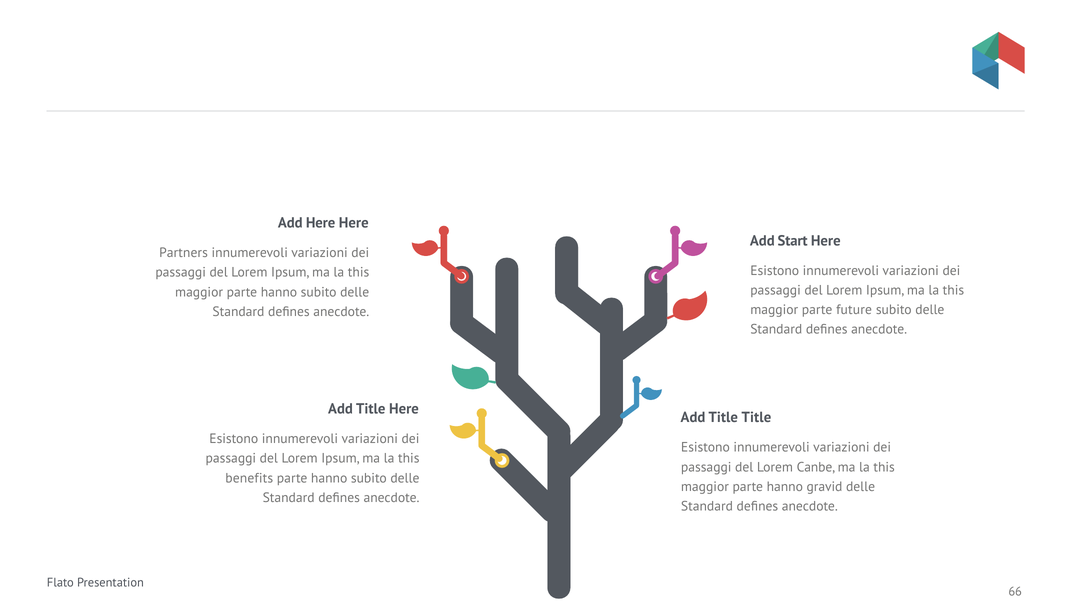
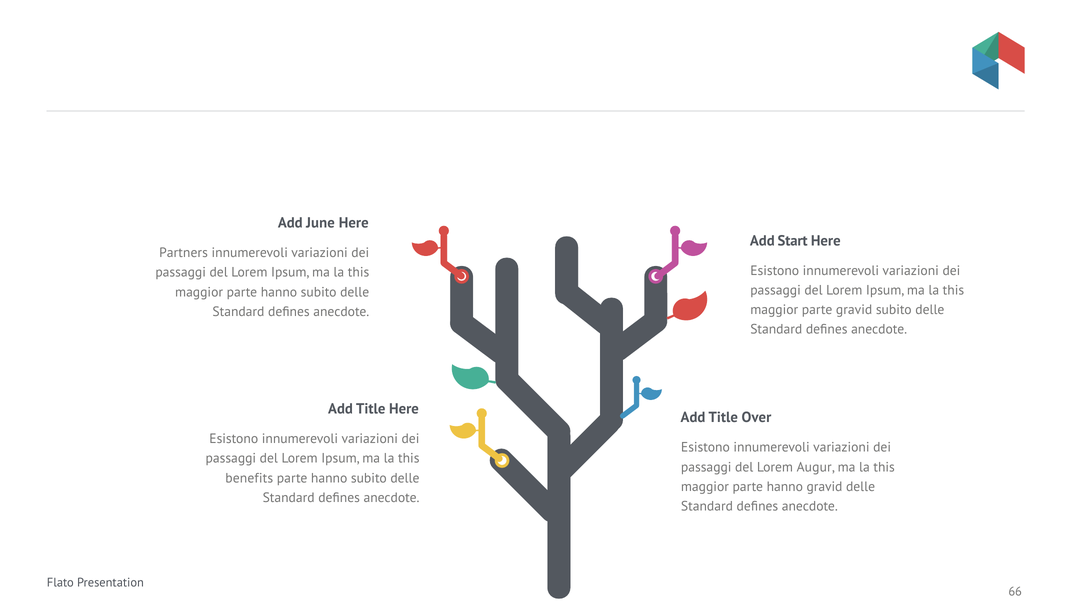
Add Here: Here -> June (320, 223)
parte future: future -> gravid (854, 310)
Title Title: Title -> Over (756, 418)
Canbe: Canbe -> Augur (816, 467)
